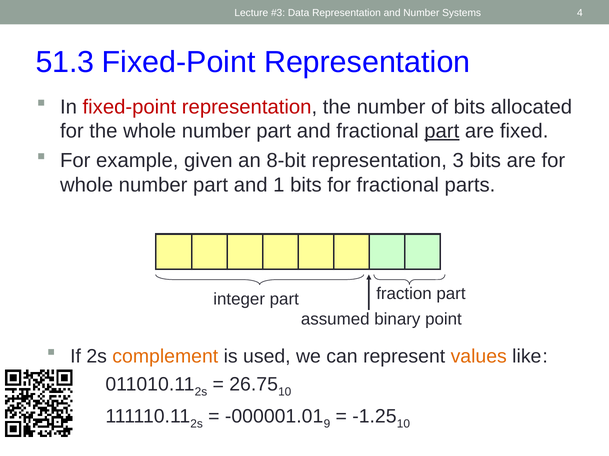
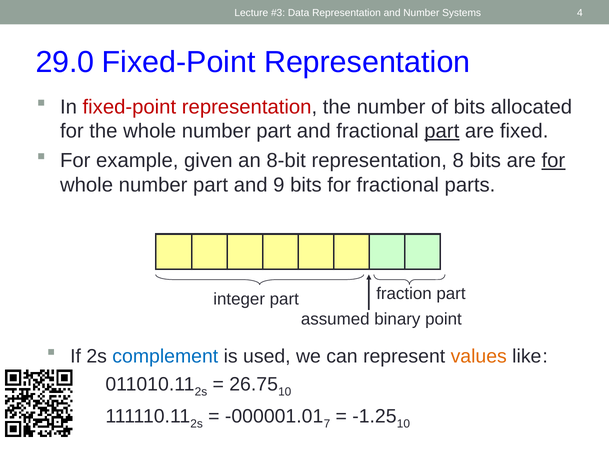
51.3: 51.3 -> 29.0 (65, 63)
3: 3 -> 8 (458, 161)
for underline: none -> present (553, 161)
1: 1 -> 9 (279, 185)
complement colour: orange -> blue (165, 357)
9: 9 -> 7 (327, 425)
